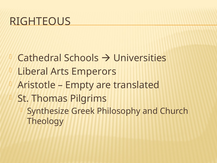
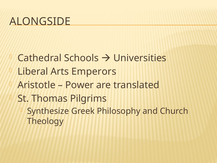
RIGHTEOUS: RIGHTEOUS -> ALONGSIDE (40, 22)
Empty: Empty -> Power (80, 85)
